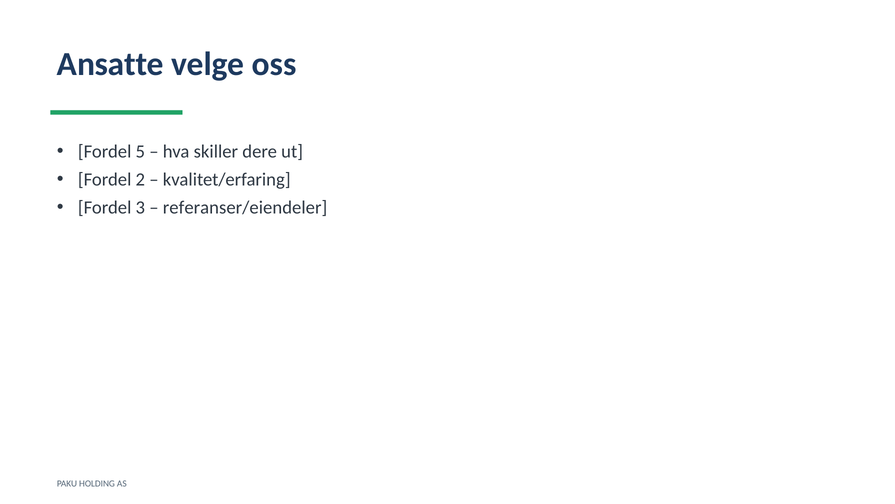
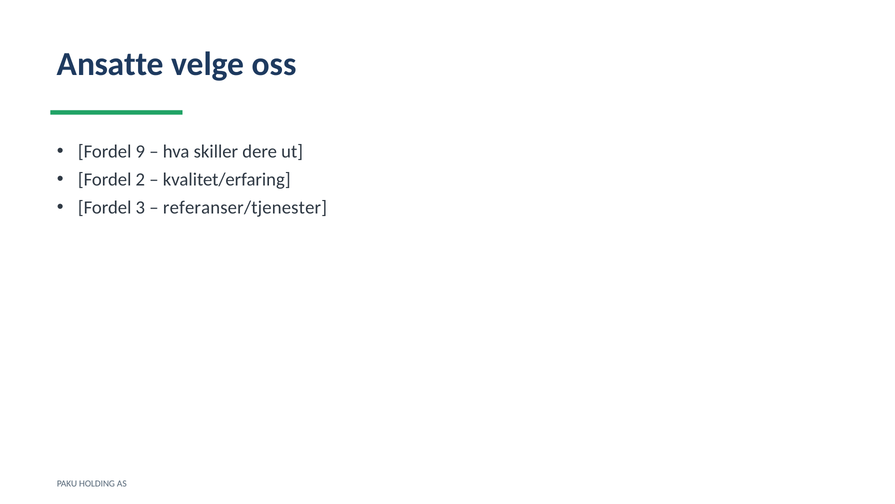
5: 5 -> 9 (140, 152)
referanser/eiendeler: referanser/eiendeler -> referanser/tjenester (245, 208)
